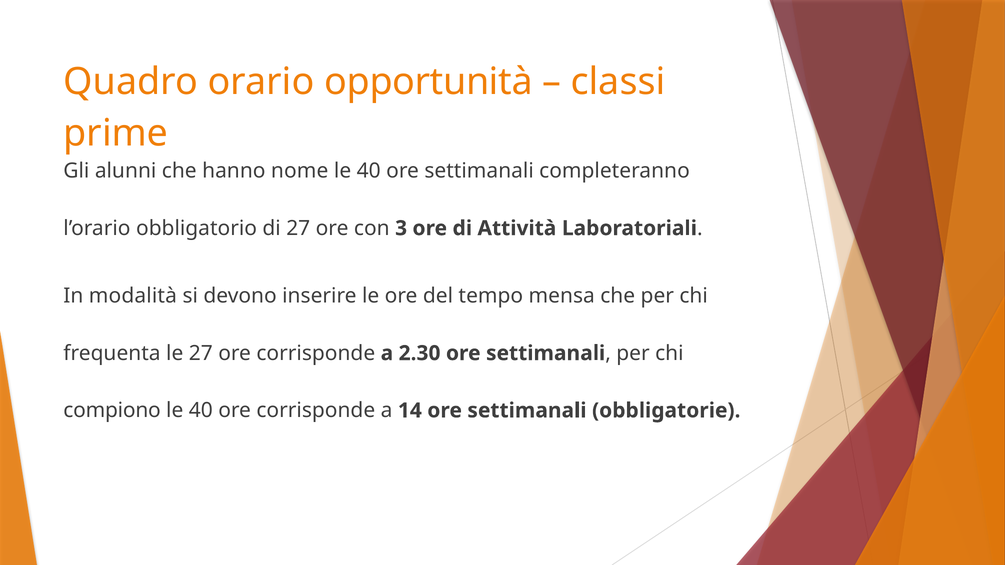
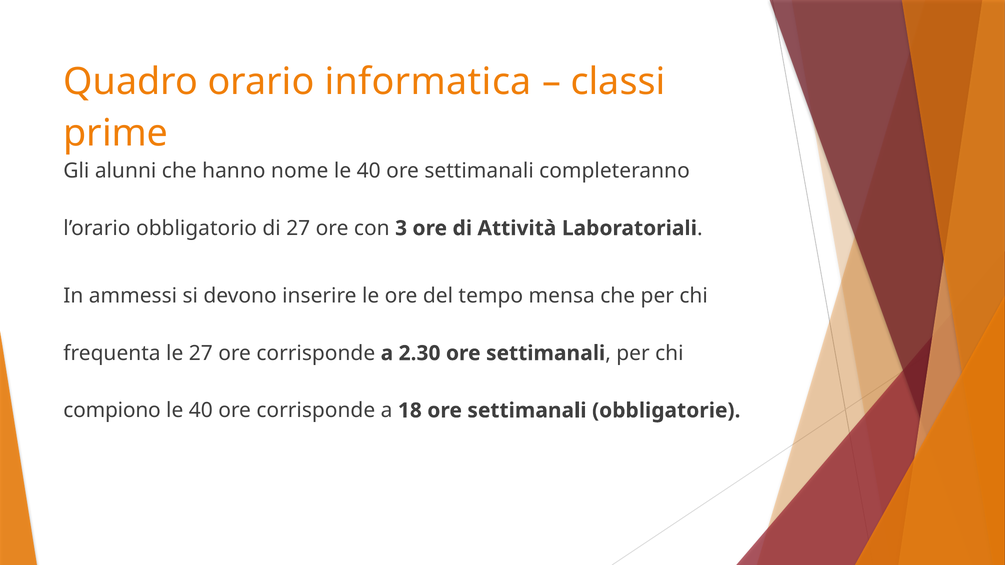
opportunità: opportunità -> informatica (428, 82)
modalità: modalità -> ammessi (133, 296)
14: 14 -> 18 (410, 411)
